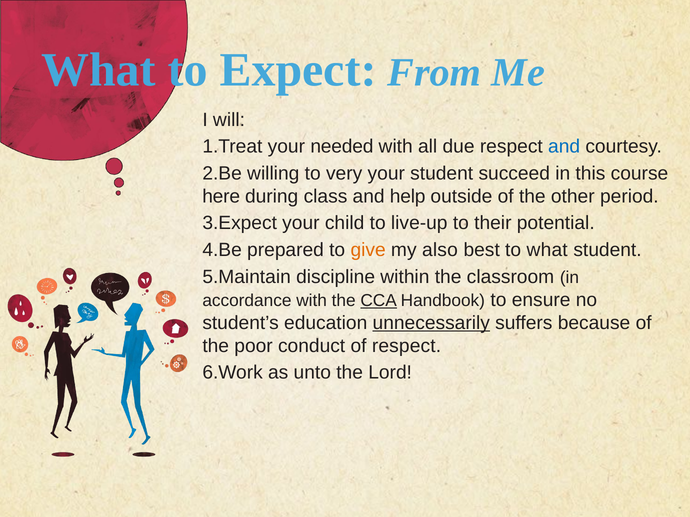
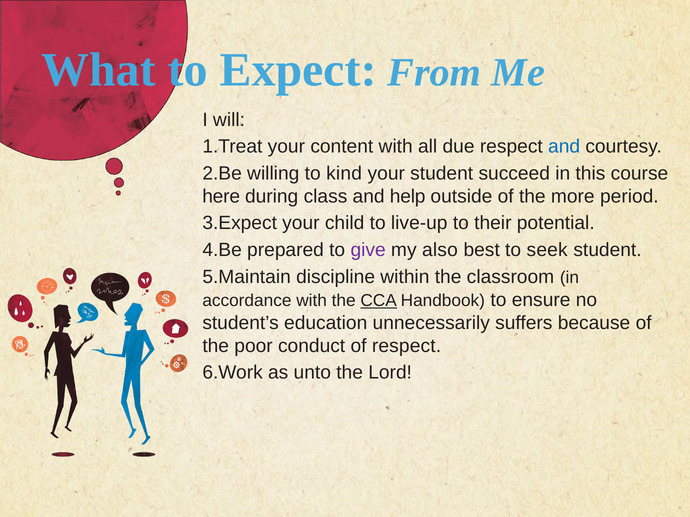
needed: needed -> content (342, 147)
very: very -> kind (344, 173)
other: other -> more (573, 196)
give colour: orange -> purple (368, 250)
to what: what -> seek (547, 250)
unnecessarily underline: present -> none (431, 323)
